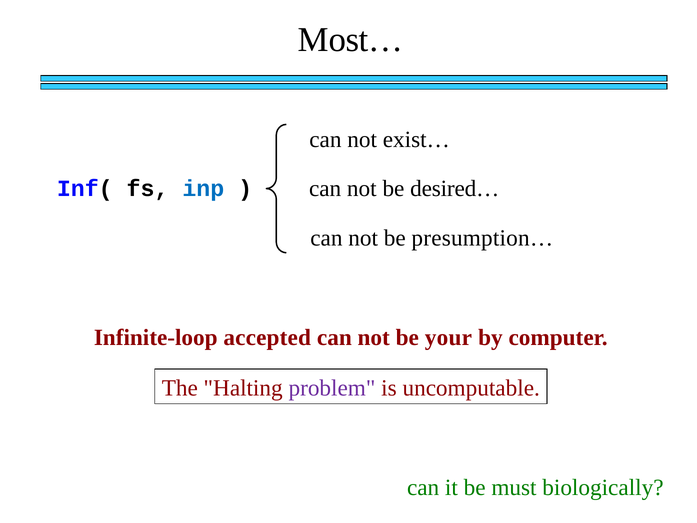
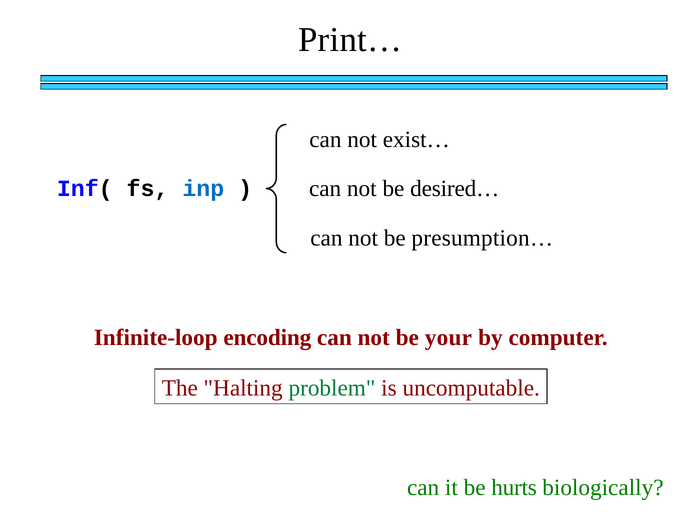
Most…: Most… -> Print… (350, 40)
accepted: accepted -> encoding (267, 337)
problem colour: purple -> green (332, 388)
must: must -> hurts (514, 487)
